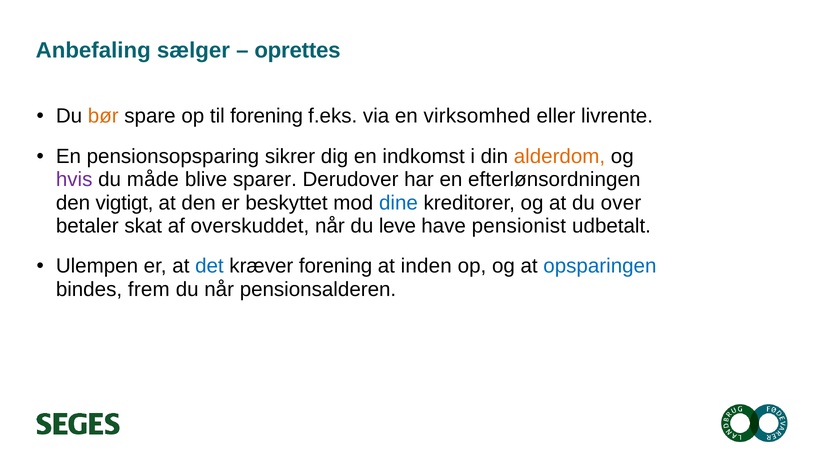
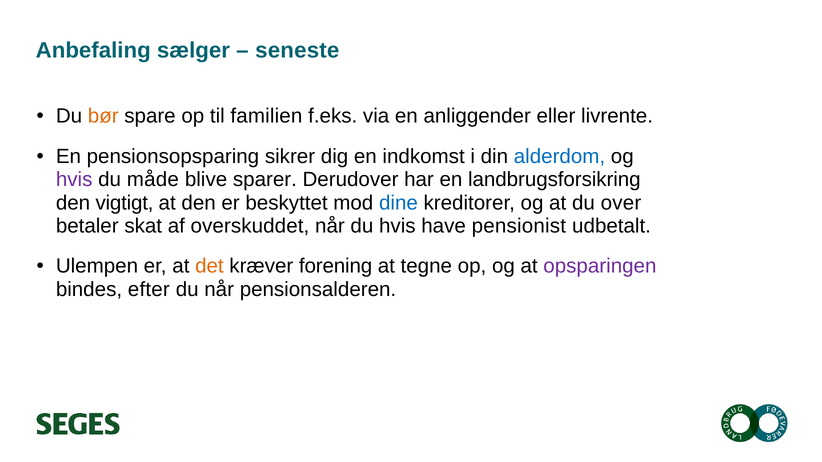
oprettes: oprettes -> seneste (297, 50)
til forening: forening -> familien (266, 116)
virksomhed: virksomhed -> anliggender (477, 116)
alderdom colour: orange -> blue (559, 157)
efterlønsordningen: efterlønsordningen -> landbrugsforsikring (554, 180)
du leve: leve -> hvis (397, 226)
det colour: blue -> orange (209, 266)
inden: inden -> tegne (426, 266)
opsparingen colour: blue -> purple (600, 266)
frem: frem -> efter (149, 290)
